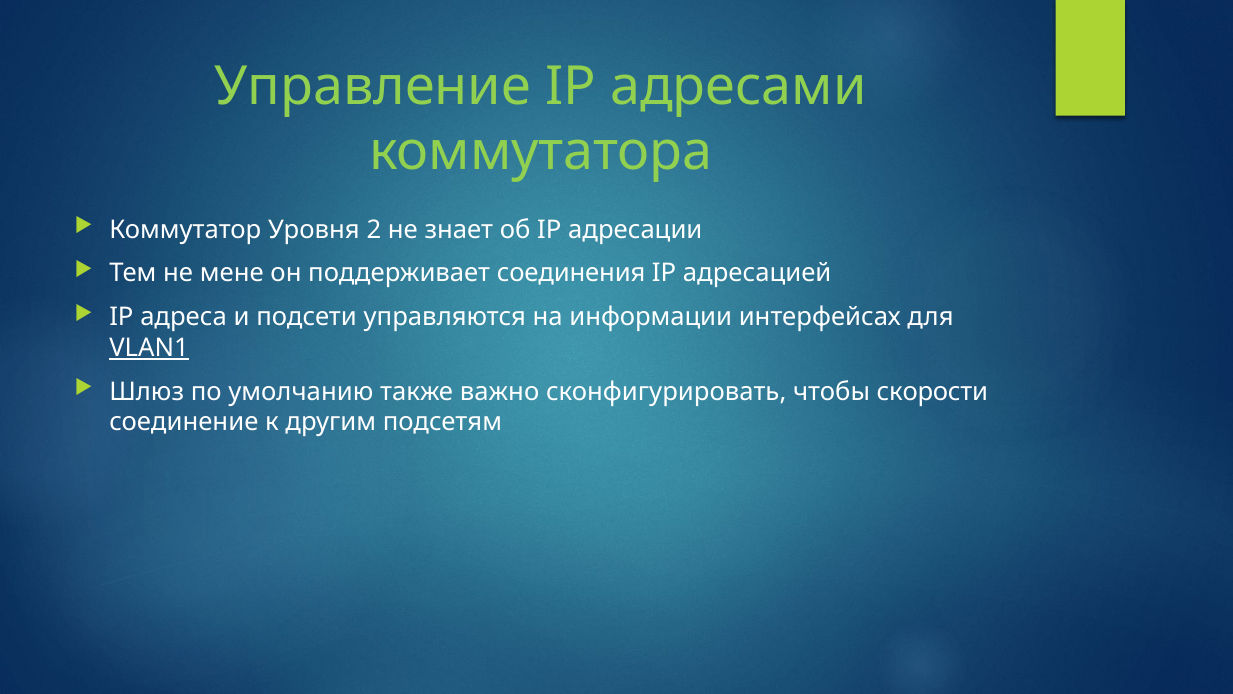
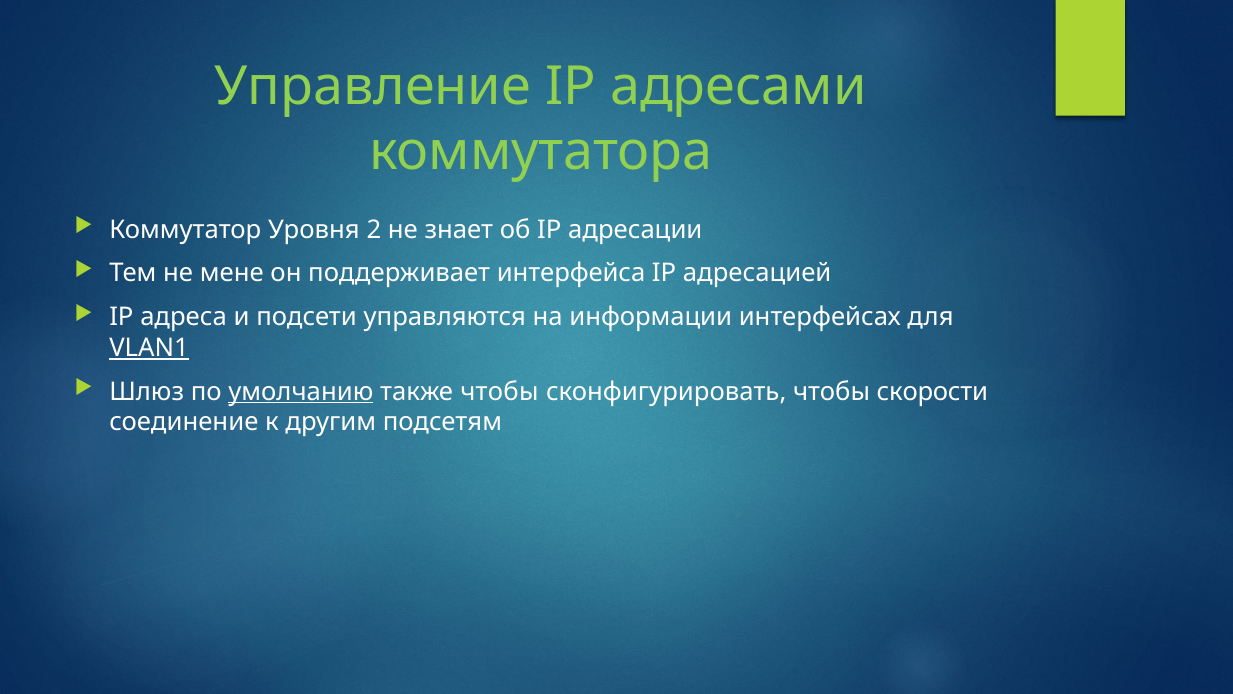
соединения: соединения -> интерфейса (571, 273)
умолчанию underline: none -> present (301, 391)
также важно: важно -> чтобы (499, 391)
